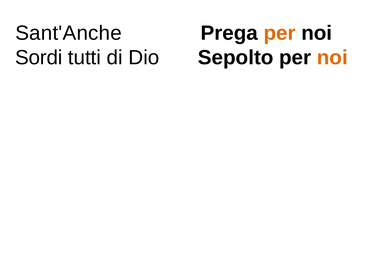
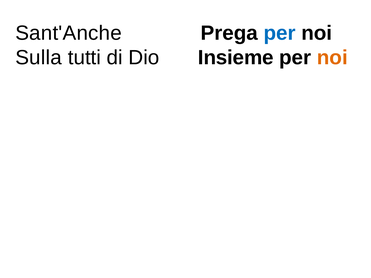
per colour: orange -> blue (280, 33)
Sordi: Sordi -> Sulla (39, 58)
Sepolto: Sepolto -> Insieme (236, 58)
